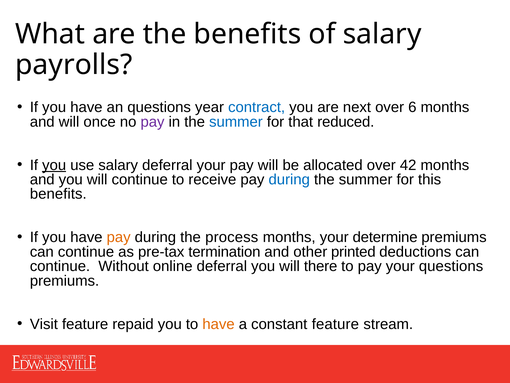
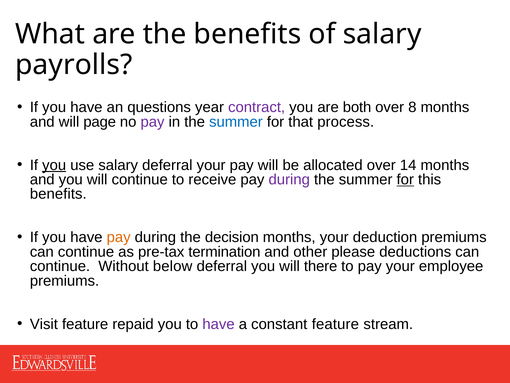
contract colour: blue -> purple (257, 107)
next: next -> both (357, 107)
6: 6 -> 8 (412, 107)
once: once -> page (100, 122)
reduced: reduced -> process (346, 122)
42: 42 -> 14 (408, 165)
during colour: blue -> purple (289, 179)
for underline: none -> present (405, 179)
process: process -> decision (232, 237)
determine: determine -> deduction (385, 237)
printed: printed -> please (353, 252)
online: online -> below (173, 266)
your questions: questions -> employee (451, 266)
have colour: orange -> purple (219, 324)
